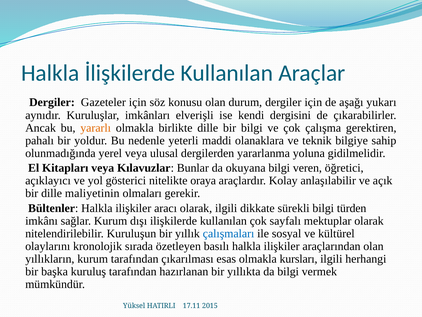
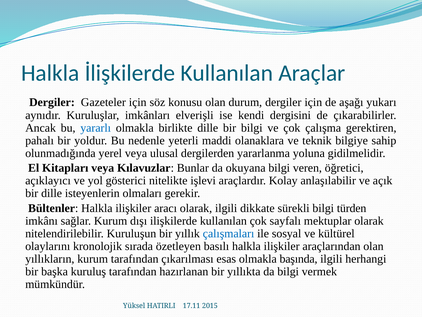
yararlı colour: orange -> blue (96, 128)
oraya: oraya -> işlevi (203, 180)
maliyetinin: maliyetinin -> isteyenlerin (92, 193)
kursları: kursları -> başında (299, 259)
